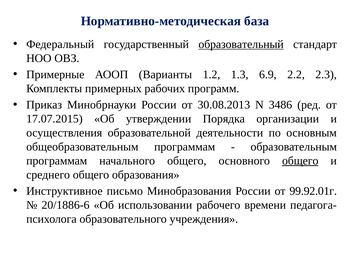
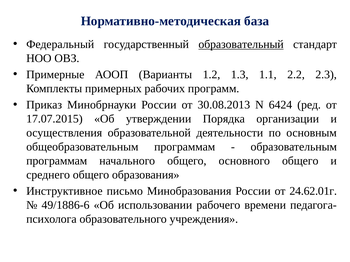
6.9: 6.9 -> 1.1 (268, 75)
3486: 3486 -> 6424 (280, 105)
общего underline: present -> none (300, 161)
99.92.01г: 99.92.01г -> 24.62.01г (313, 191)
20/1886-6: 20/1886-6 -> 49/1886-6 (66, 205)
